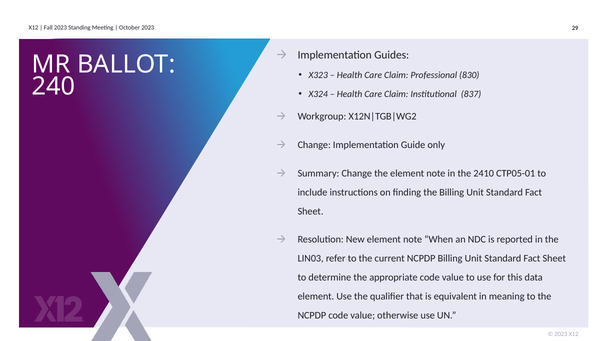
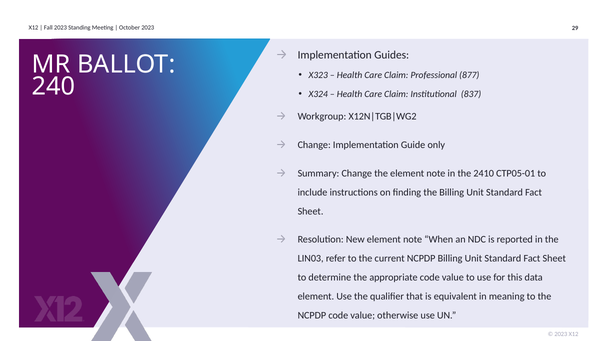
830: 830 -> 877 (469, 75)
